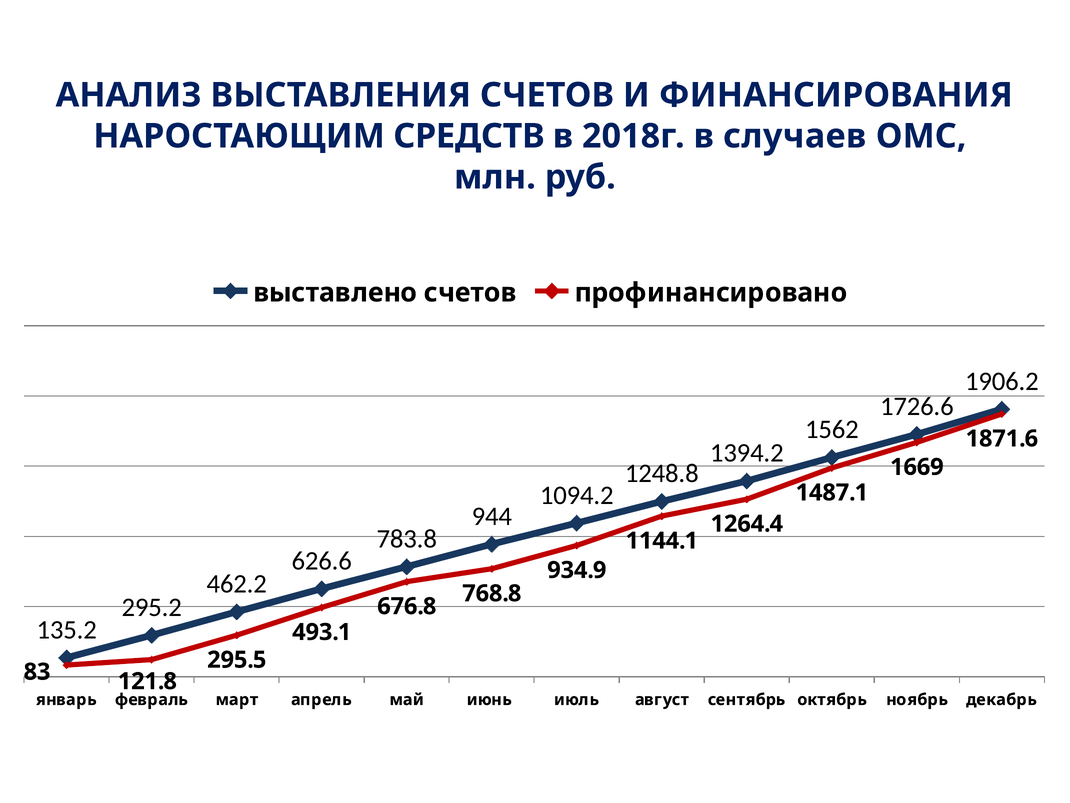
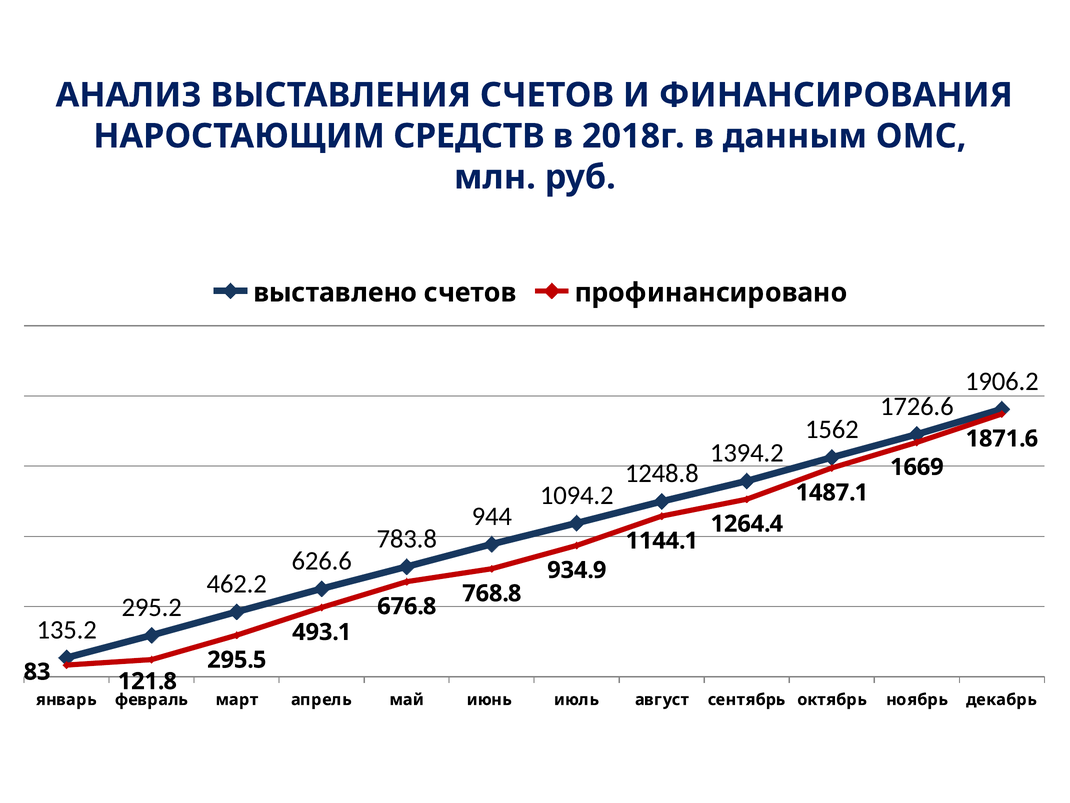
случаев: случаев -> данным (795, 136)
